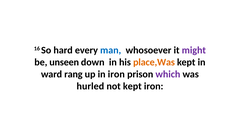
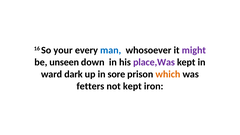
hard: hard -> your (63, 50)
place,Was colour: orange -> purple (154, 62)
rang: rang -> dark (73, 74)
in iron: iron -> sore (116, 74)
which colour: purple -> orange (168, 74)
hurled: hurled -> fetters (90, 86)
